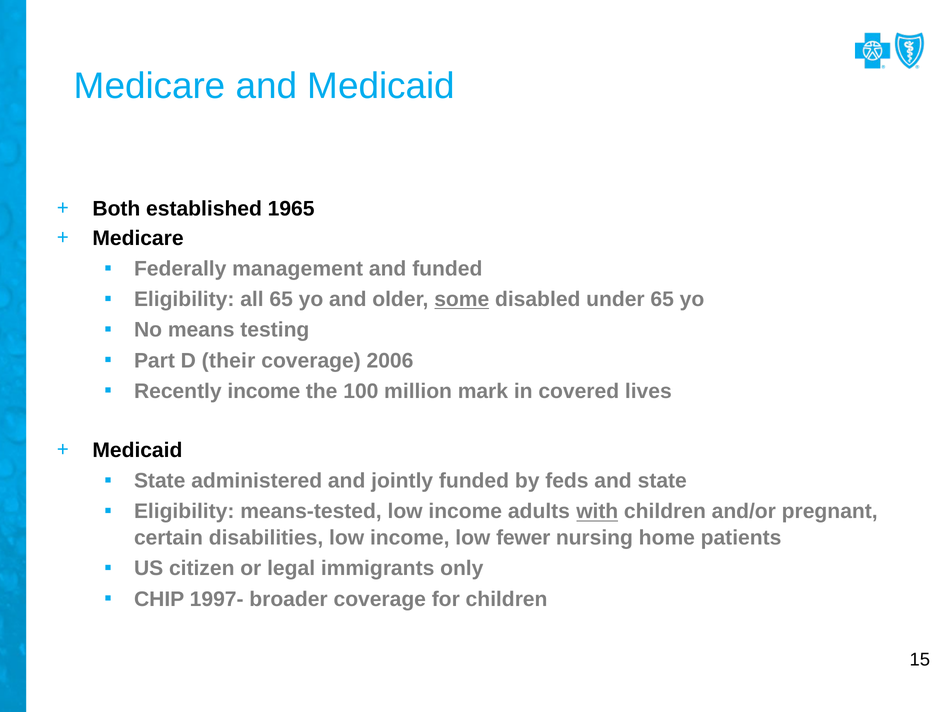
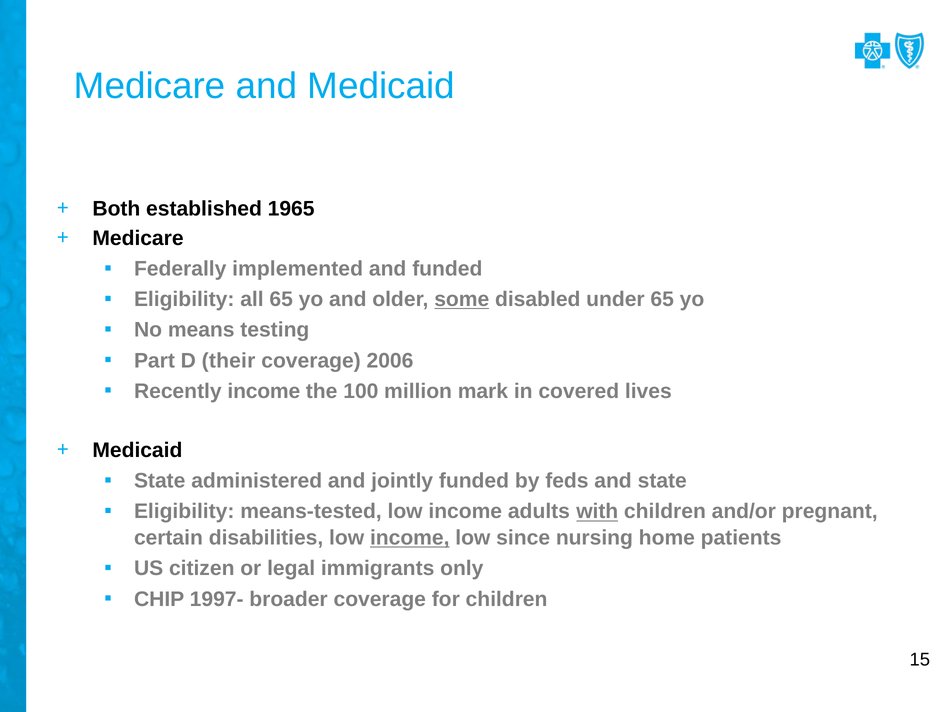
management: management -> implemented (298, 269)
income underline: none -> present (410, 538)
fewer: fewer -> since (523, 538)
